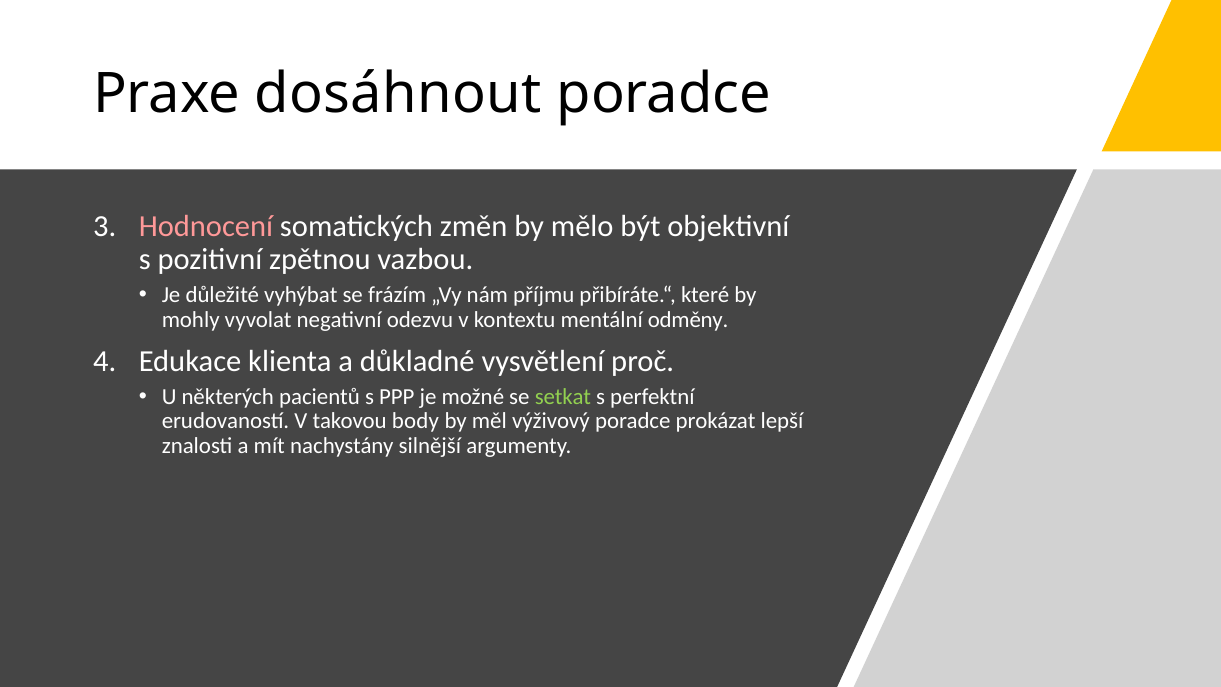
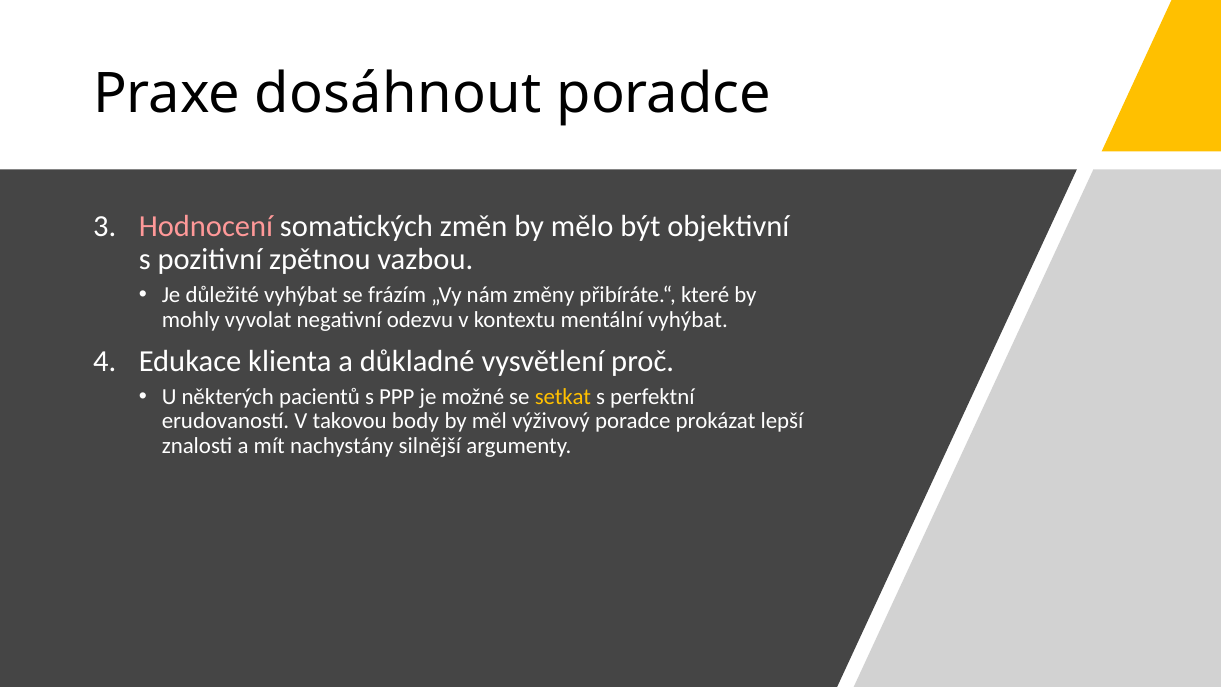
příjmu: příjmu -> změny (544, 295)
mentální odměny: odměny -> vyhýbat (688, 320)
setkat colour: light green -> yellow (563, 396)
